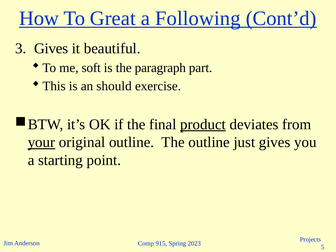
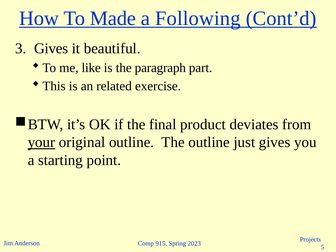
Great: Great -> Made (113, 18)
soft: soft -> like (91, 68)
should: should -> related (114, 86)
product underline: present -> none (203, 124)
